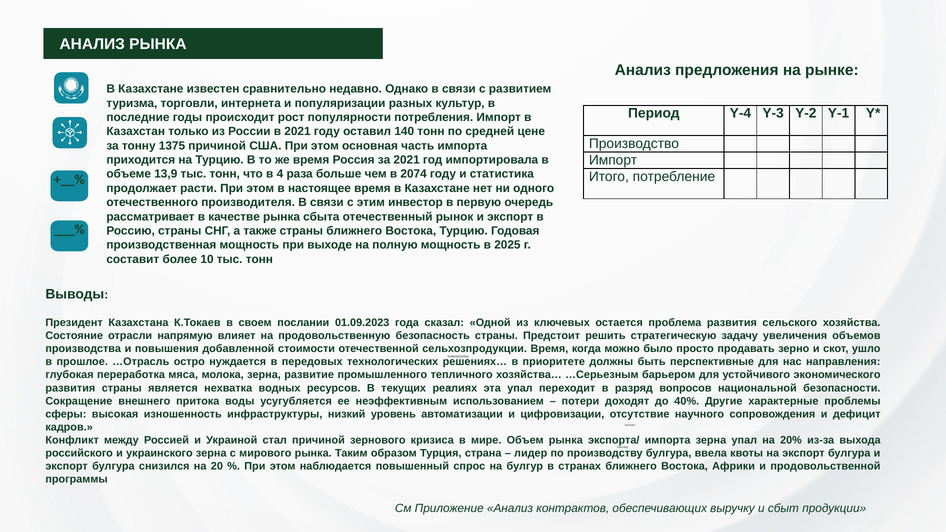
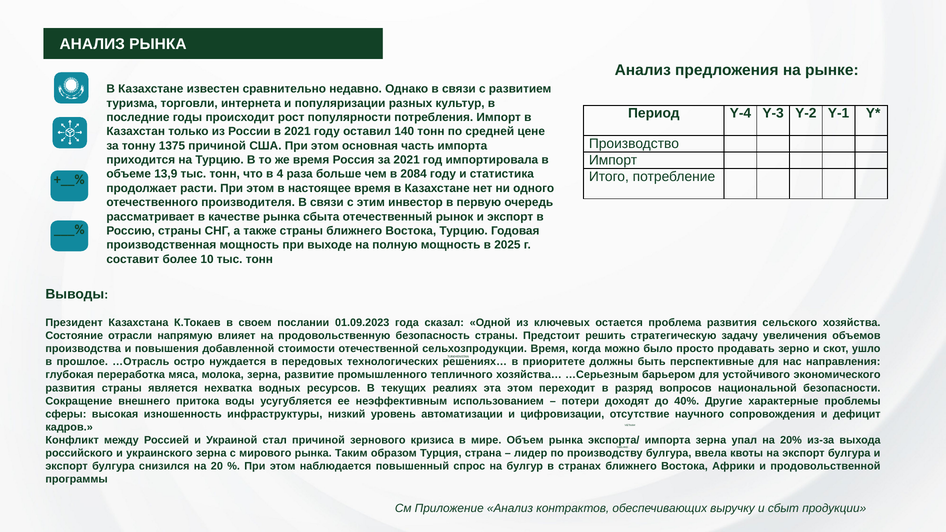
2074: 2074 -> 2084 (414, 174)
эта упал: упал -> этом (520, 388)
